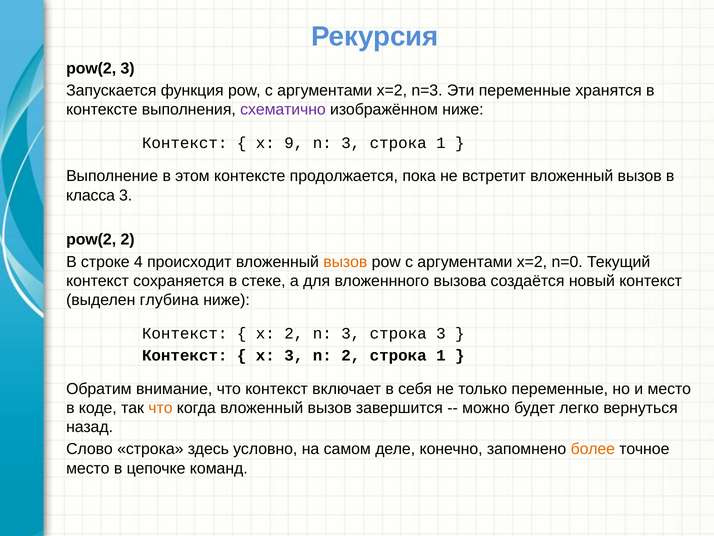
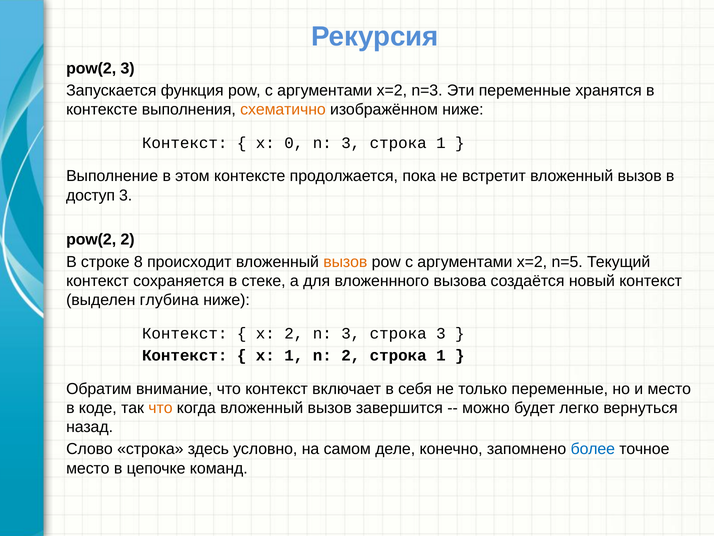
схематично colour: purple -> orange (283, 110)
9: 9 -> 0 (294, 143)
класса: класса -> доступ (91, 195)
4: 4 -> 8 (138, 262)
n=0: n=0 -> n=5 (567, 262)
x 3: 3 -> 1 (294, 355)
более colour: orange -> blue (593, 449)
